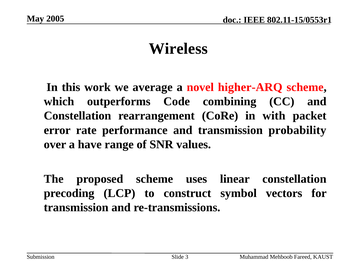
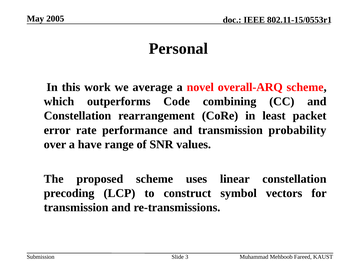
Wireless: Wireless -> Personal (178, 49)
higher-ARQ: higher-ARQ -> overall-ARQ (250, 87)
with: with -> least (274, 116)
